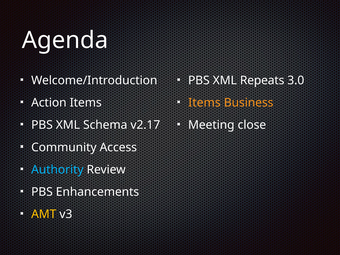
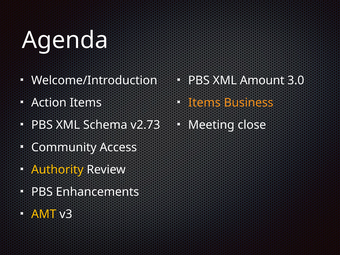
Repeats: Repeats -> Amount (262, 80)
v2.17: v2.17 -> v2.73 (145, 125)
Authority colour: light blue -> yellow (57, 170)
